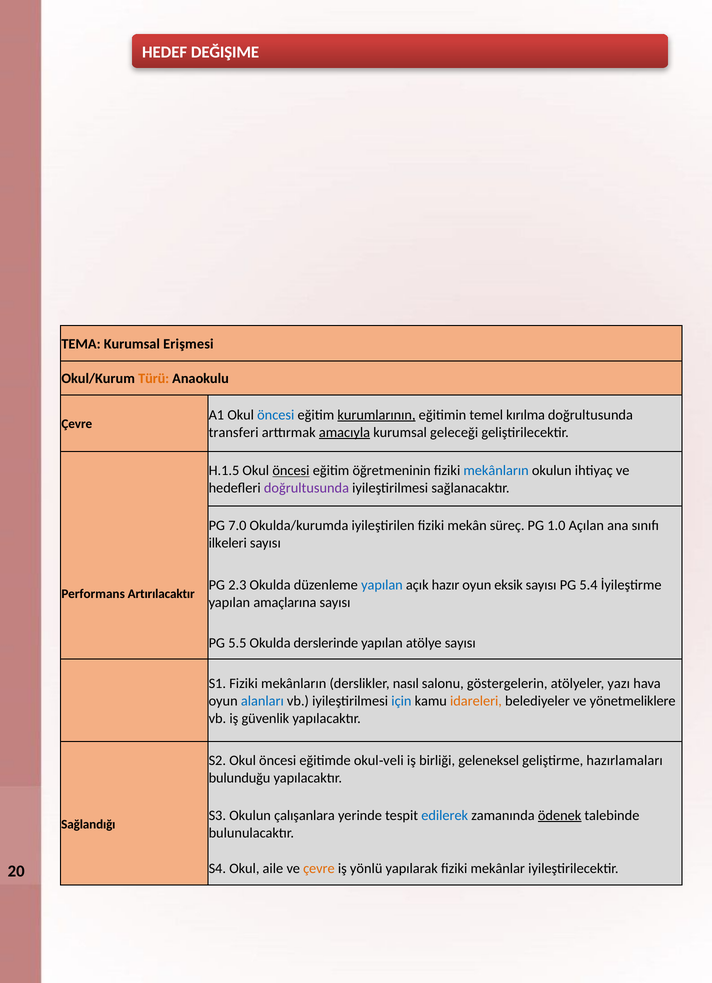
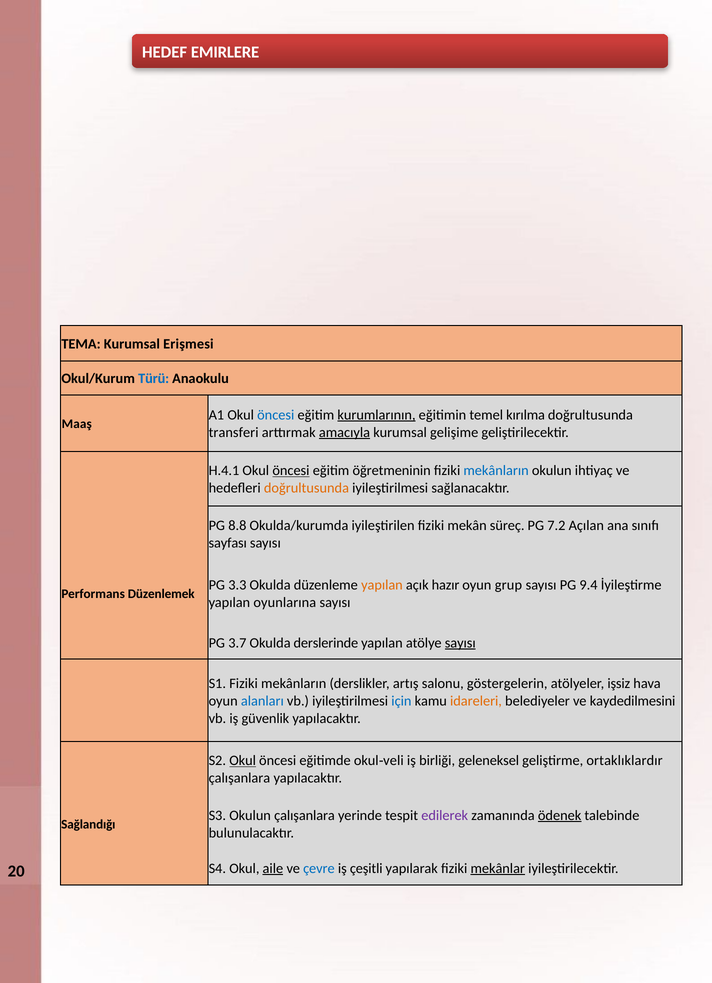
DEĞIŞIME: DEĞIŞIME -> EMIRLERE (225, 52)
Türü colour: orange -> blue (154, 379)
Çevre: Çevre -> Maaş (77, 424)
geleceği: geleceği -> gelişime (454, 433)
H.1.5: H.1.5 -> H.4.1 (224, 471)
doğrultusunda colour: purple -> orange (306, 488)
7.0: 7.0 -> 8.8 (237, 525)
1.0: 1.0 -> 7.2 (556, 525)
ilkeleri: ilkeleri -> sayfası (228, 543)
2.3: 2.3 -> 3.3 (237, 585)
yapılan colour: blue -> orange (382, 585)
eksik: eksik -> grup (508, 585)
5.4: 5.4 -> 9.4 (588, 585)
Artırılacaktır: Artırılacaktır -> Düzenlemek (161, 594)
amaçlarına: amaçlarına -> oyunlarına (285, 603)
5.5: 5.5 -> 3.7 (237, 643)
sayısı underline: none -> present (460, 643)
nasıl: nasıl -> artış (406, 683)
yazı: yazı -> işsiz (619, 683)
yönetmeliklere: yönetmeliklere -> kaydedilmesini (633, 701)
Okul underline: none -> present (243, 761)
hazırlamaları: hazırlamaları -> ortaklıklardır (625, 761)
bulunduğu: bulunduğu -> çalışanlara (239, 778)
edilerek colour: blue -> purple (445, 816)
aile underline: none -> present (273, 869)
çevre colour: orange -> blue (319, 869)
yönlü: yönlü -> çeşitli (366, 869)
mekânlar underline: none -> present (498, 869)
